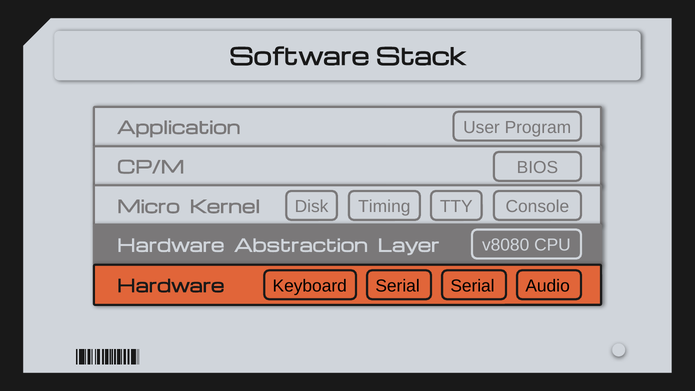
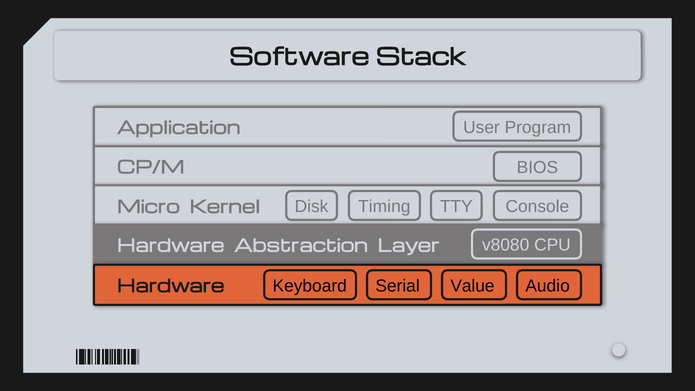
Serial Serial: Serial -> Value (472, 286)
